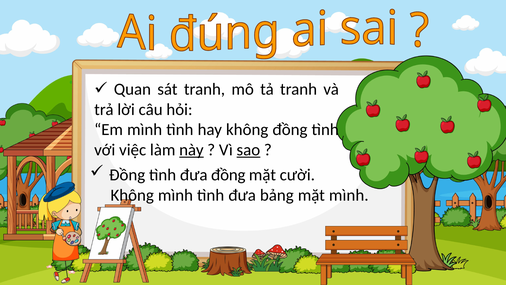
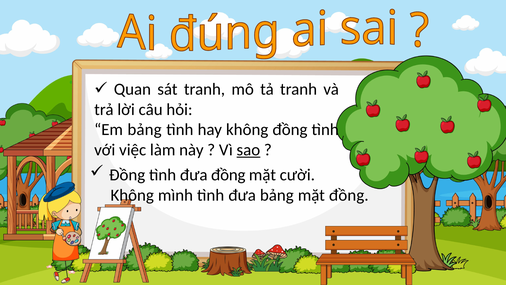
Em mình: mình -> bảng (145, 130)
này underline: present -> none (191, 150)
mặt mình: mình -> đồng (349, 195)
